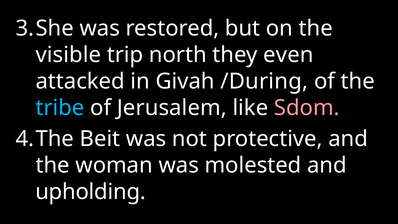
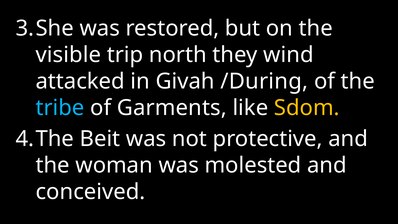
even: even -> wind (288, 55)
Jerusalem: Jerusalem -> Garments (172, 108)
Sdom colour: pink -> yellow (307, 108)
upholding: upholding -> conceived (90, 192)
